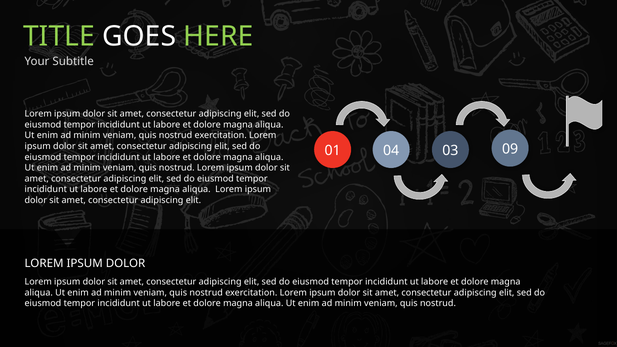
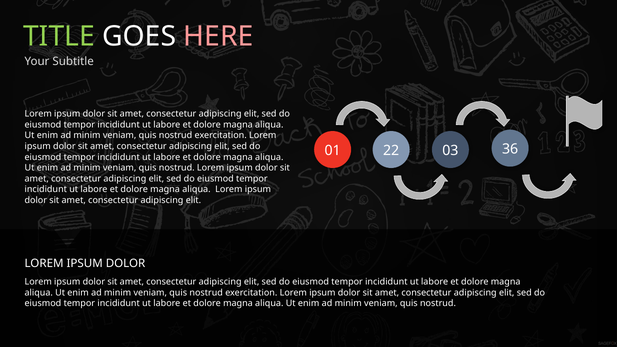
HERE colour: light green -> pink (218, 37)
04: 04 -> 22 (391, 151)
09: 09 -> 36 (510, 149)
